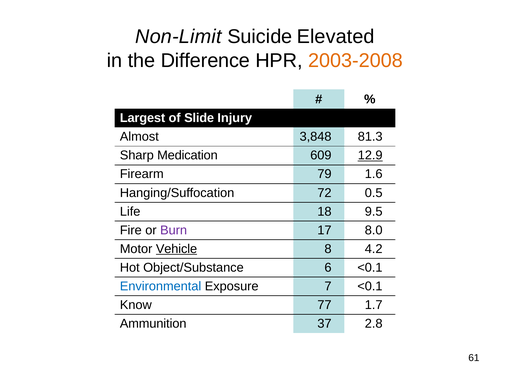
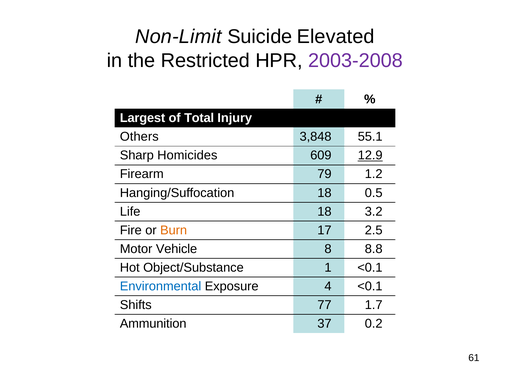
Difference: Difference -> Restricted (205, 60)
2003-2008 colour: orange -> purple (355, 60)
Slide: Slide -> Total (199, 118)
Almost: Almost -> Others (139, 137)
81.3: 81.3 -> 55.1 (370, 137)
Medication: Medication -> Homicides (187, 155)
1.6: 1.6 -> 1.2 (374, 174)
Hanging/Suffocation 72: 72 -> 18 (324, 193)
9.5: 9.5 -> 3.2 (374, 211)
Burn colour: purple -> orange (174, 230)
8.0: 8.0 -> 2.5 (374, 230)
Vehicle underline: present -> none (177, 249)
4.2: 4.2 -> 8.8 (374, 249)
6: 6 -> 1 (328, 267)
7: 7 -> 4 (328, 286)
Know: Know -> Shifts (136, 305)
2.8: 2.8 -> 0.2 (374, 323)
